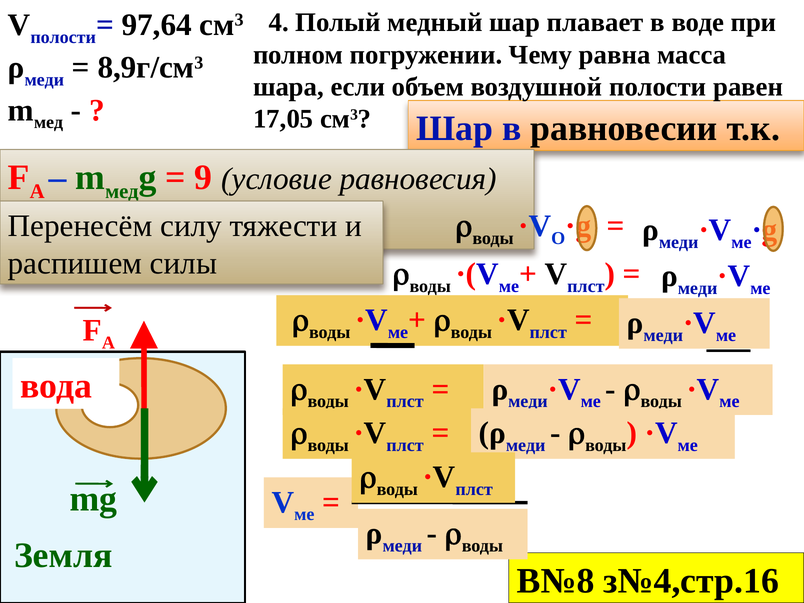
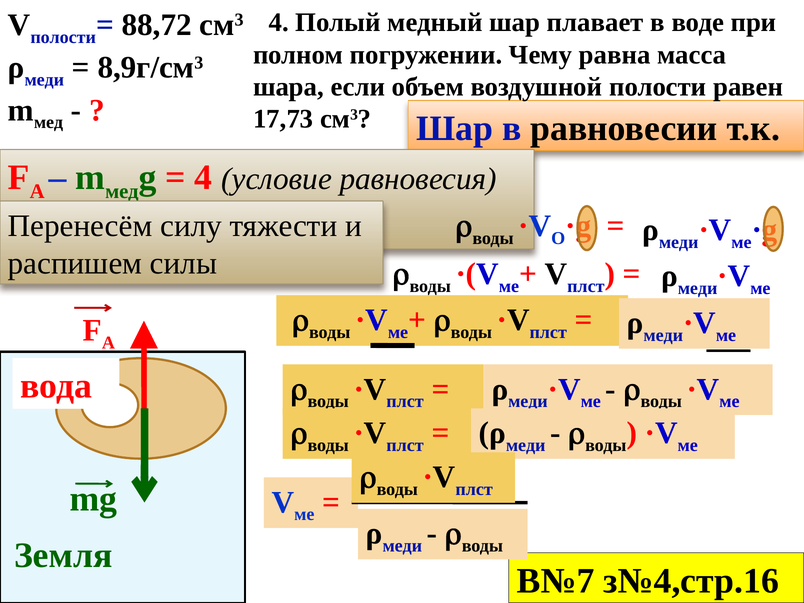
97,64: 97,64 -> 88,72 (157, 25)
17,05: 17,05 -> 17,73 (283, 119)
9: 9 -> 4 (203, 177)
В№8: В№8 -> В№7 (556, 581)
